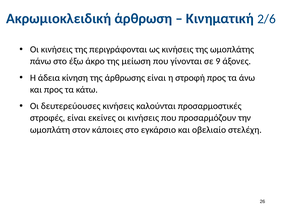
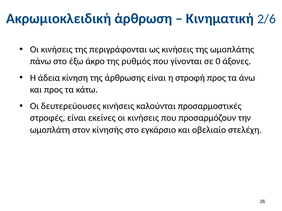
μείωση: μείωση -> ρυθμός (136, 61)
9: 9 -> 0 (218, 61)
κάποιες: κάποιες -> κίνησής (108, 130)
